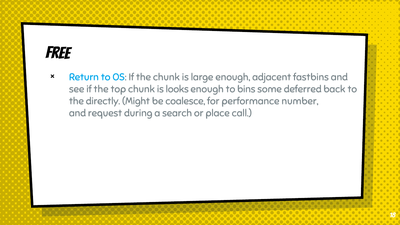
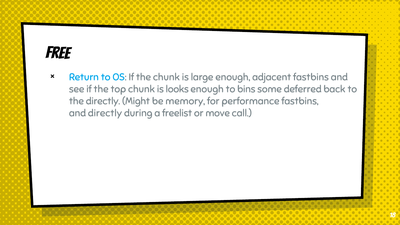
coalesce: coalesce -> memory (185, 101)
performance number: number -> fastbins (300, 101)
and request: request -> directly (105, 113)
search: search -> freelist (177, 113)
place: place -> move (218, 113)
